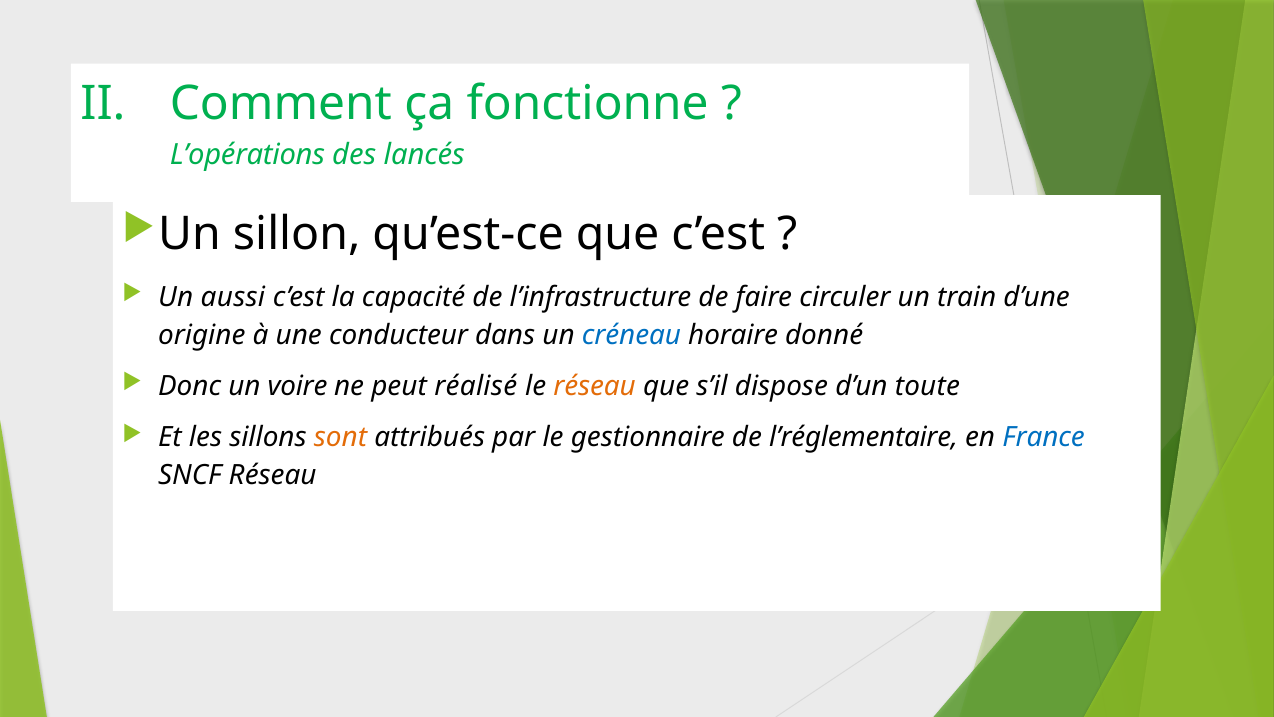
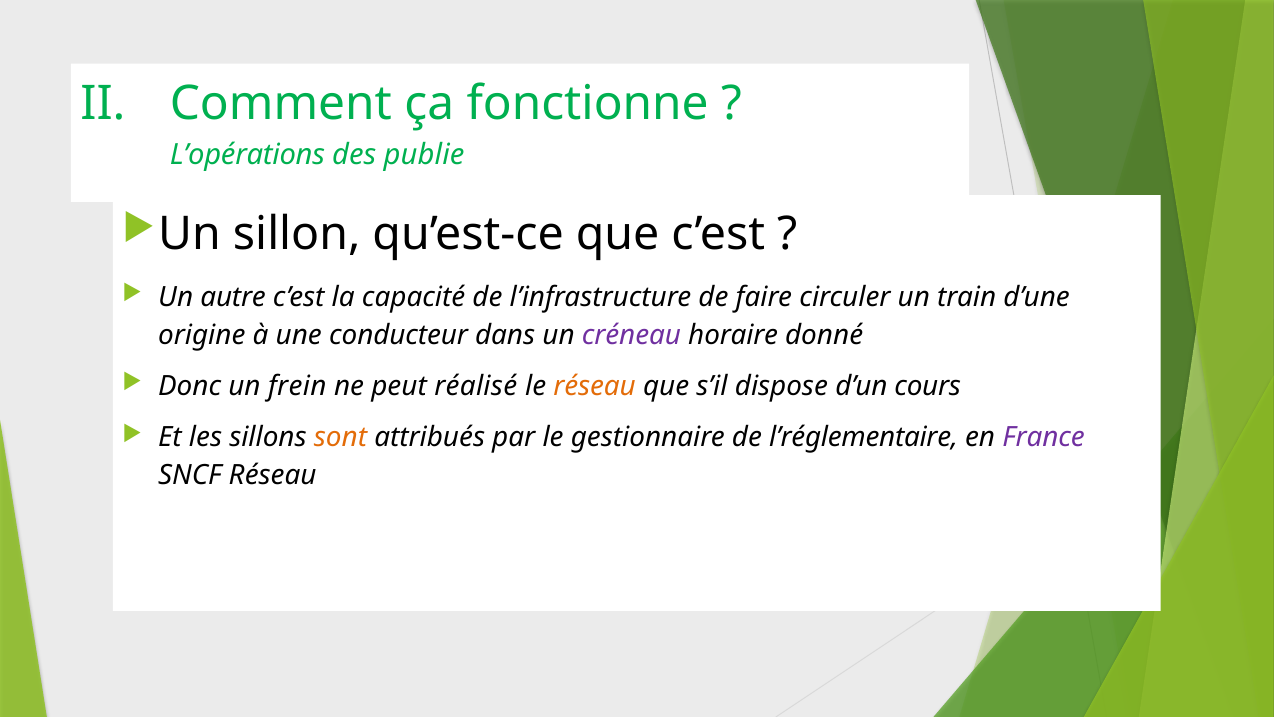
lancés: lancés -> publie (424, 155)
aussi: aussi -> autre (233, 297)
créneau colour: blue -> purple (631, 335)
voire: voire -> frein (297, 386)
toute: toute -> cours (928, 386)
France colour: blue -> purple (1044, 437)
